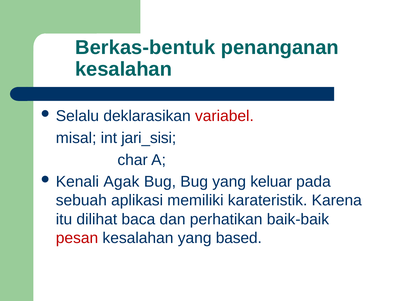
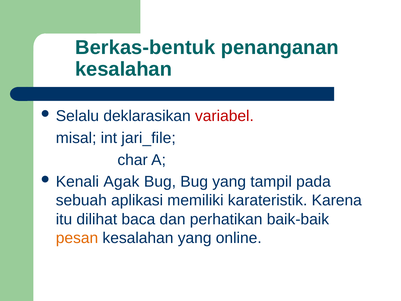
jari_sisi: jari_sisi -> jari_file (149, 138)
keluar: keluar -> tampil (271, 182)
pesan colour: red -> orange (77, 238)
based: based -> online (239, 238)
